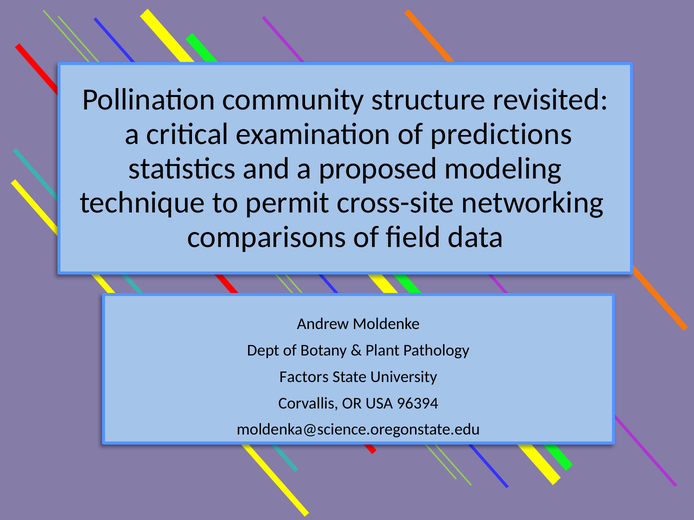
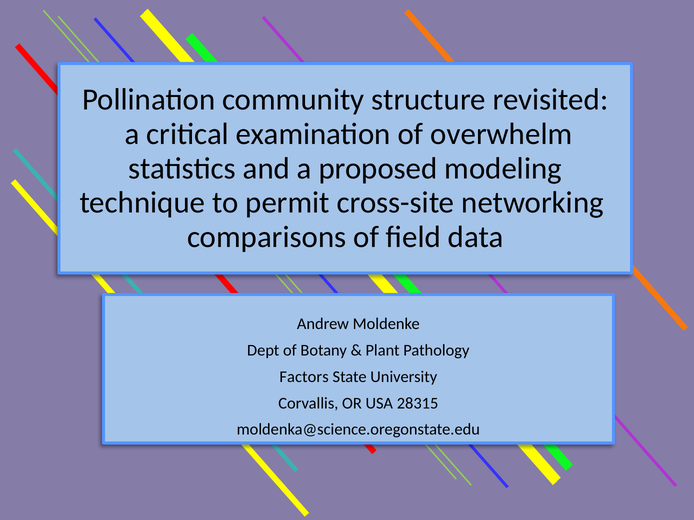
predictions: predictions -> overwhelm (501, 134)
96394: 96394 -> 28315 (418, 404)
